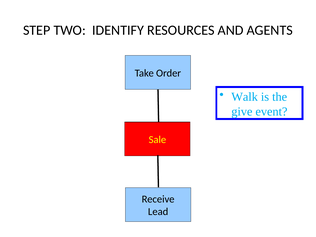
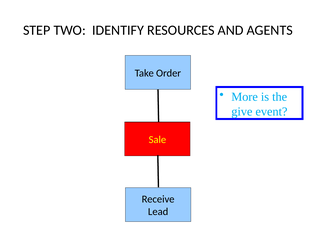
Walk: Walk -> More (245, 97)
